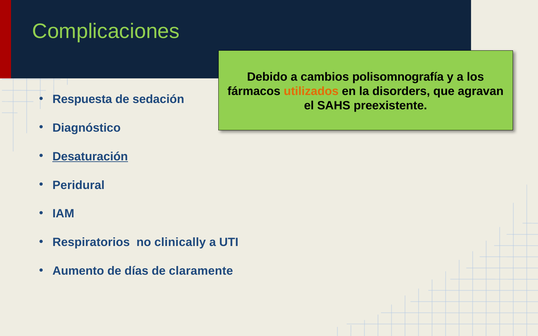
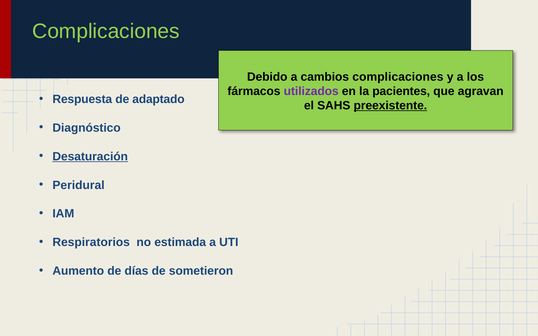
cambios polisomnografía: polisomnografía -> complicaciones (398, 77)
utilizados colour: orange -> purple (311, 91)
disorders: disorders -> pacientes (401, 91)
sedación: sedación -> adaptado (158, 99)
preexistente underline: none -> present (390, 106)
clinically: clinically -> estimada (180, 243)
claramente: claramente -> sometieron (201, 271)
